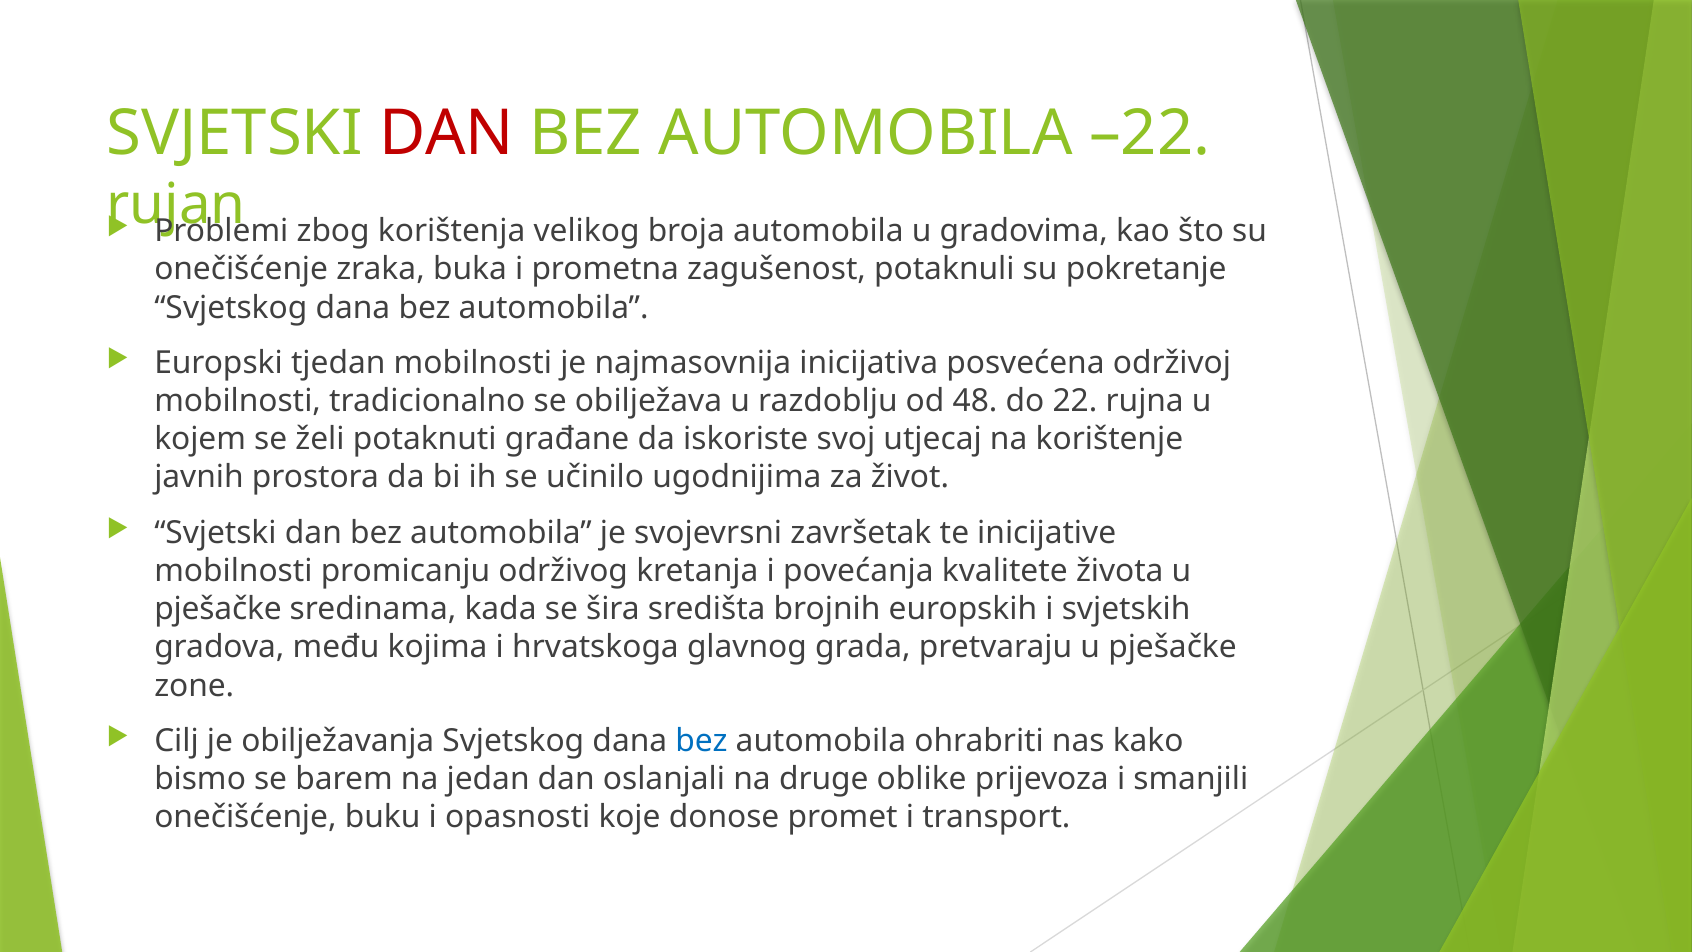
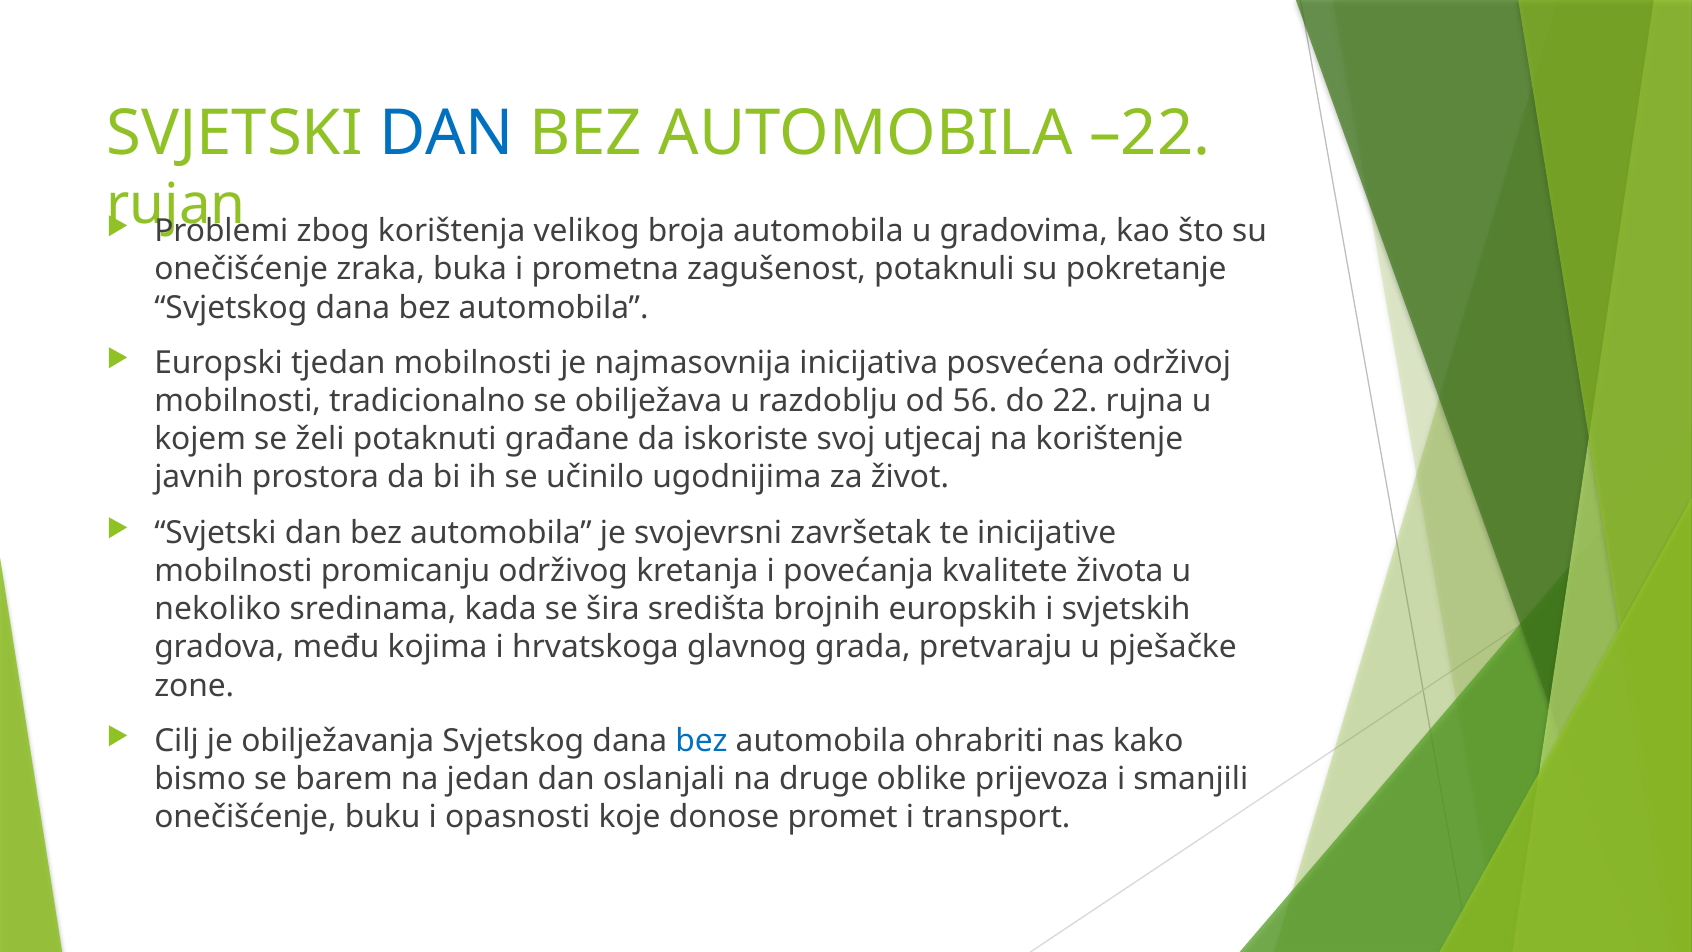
DAN colour: red -> blue (446, 133)
48: 48 -> 56 (975, 401)
pješačke: pješačke -> nekoliko (218, 609)
